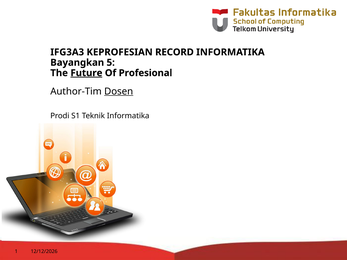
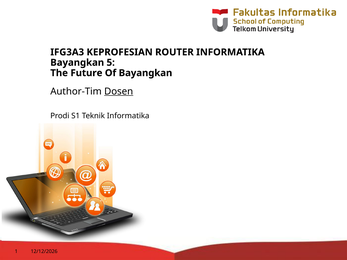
RECORD: RECORD -> ROUTER (174, 52)
Future underline: present -> none (86, 73)
Of Profesional: Profesional -> Bayangkan (145, 73)
